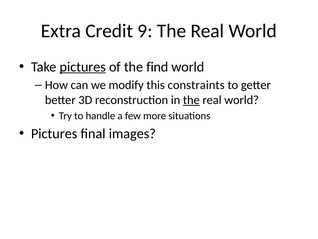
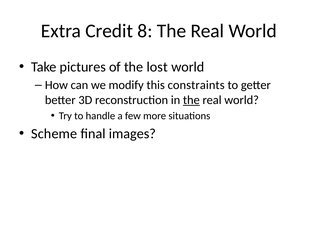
9: 9 -> 8 (145, 31)
pictures underline: present -> none (83, 67)
find: find -> lost (157, 67)
Pictures: Pictures -> Scheme (54, 134)
